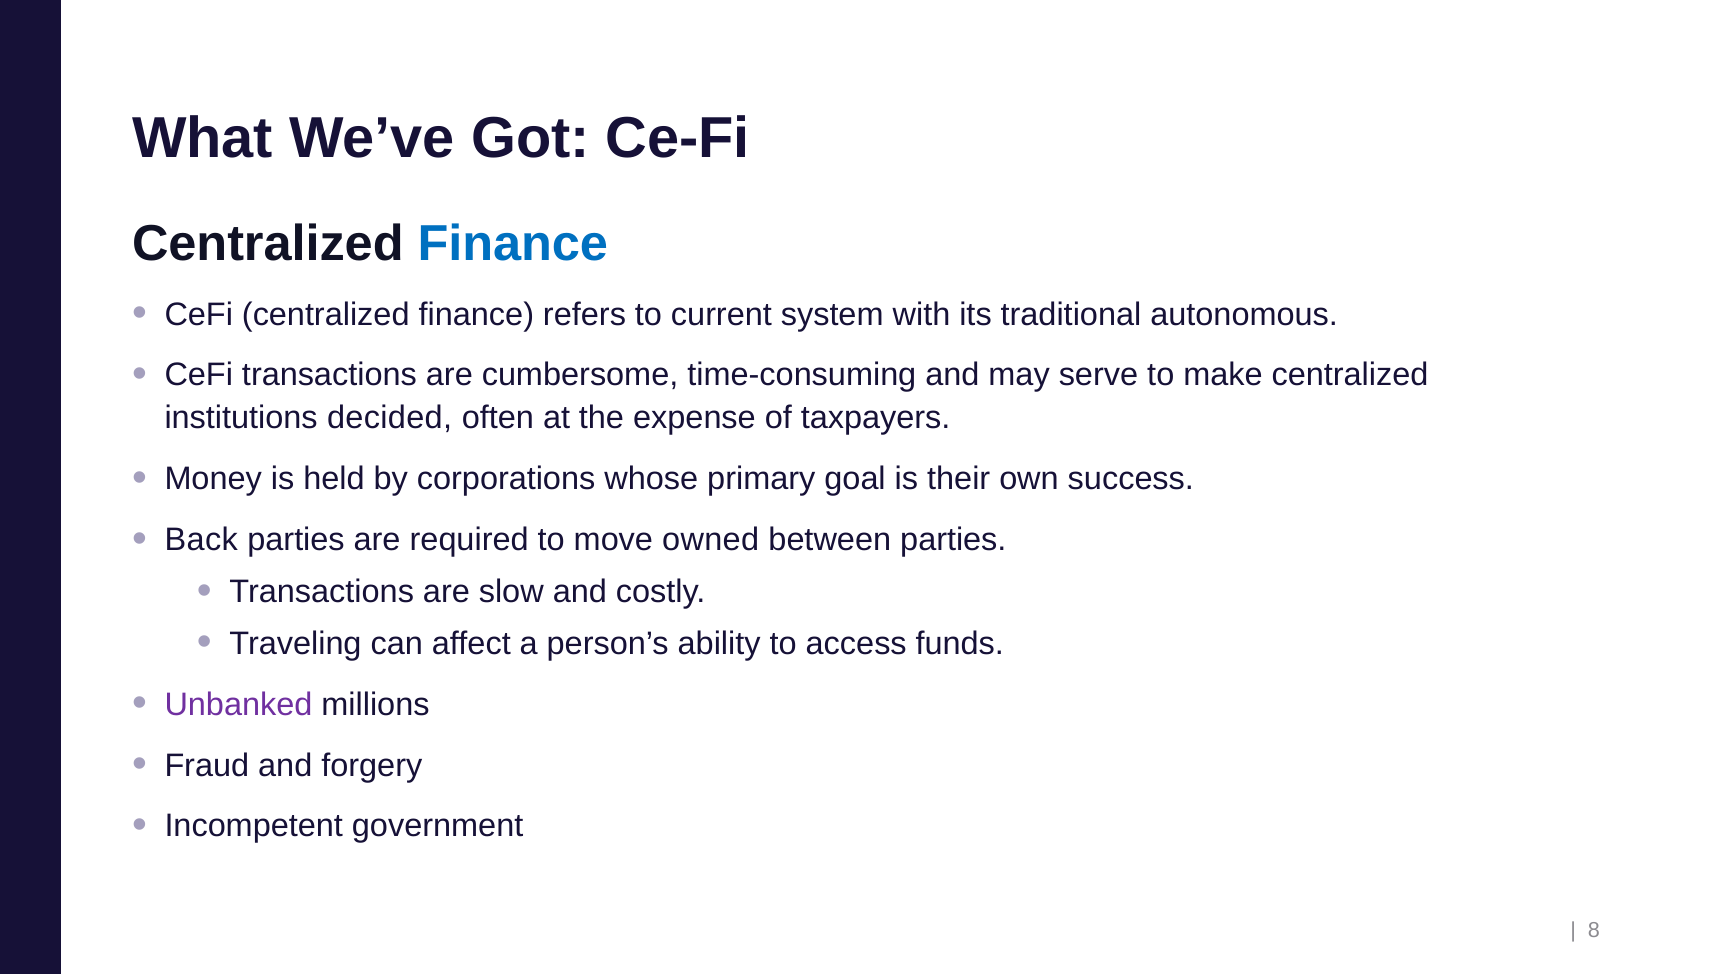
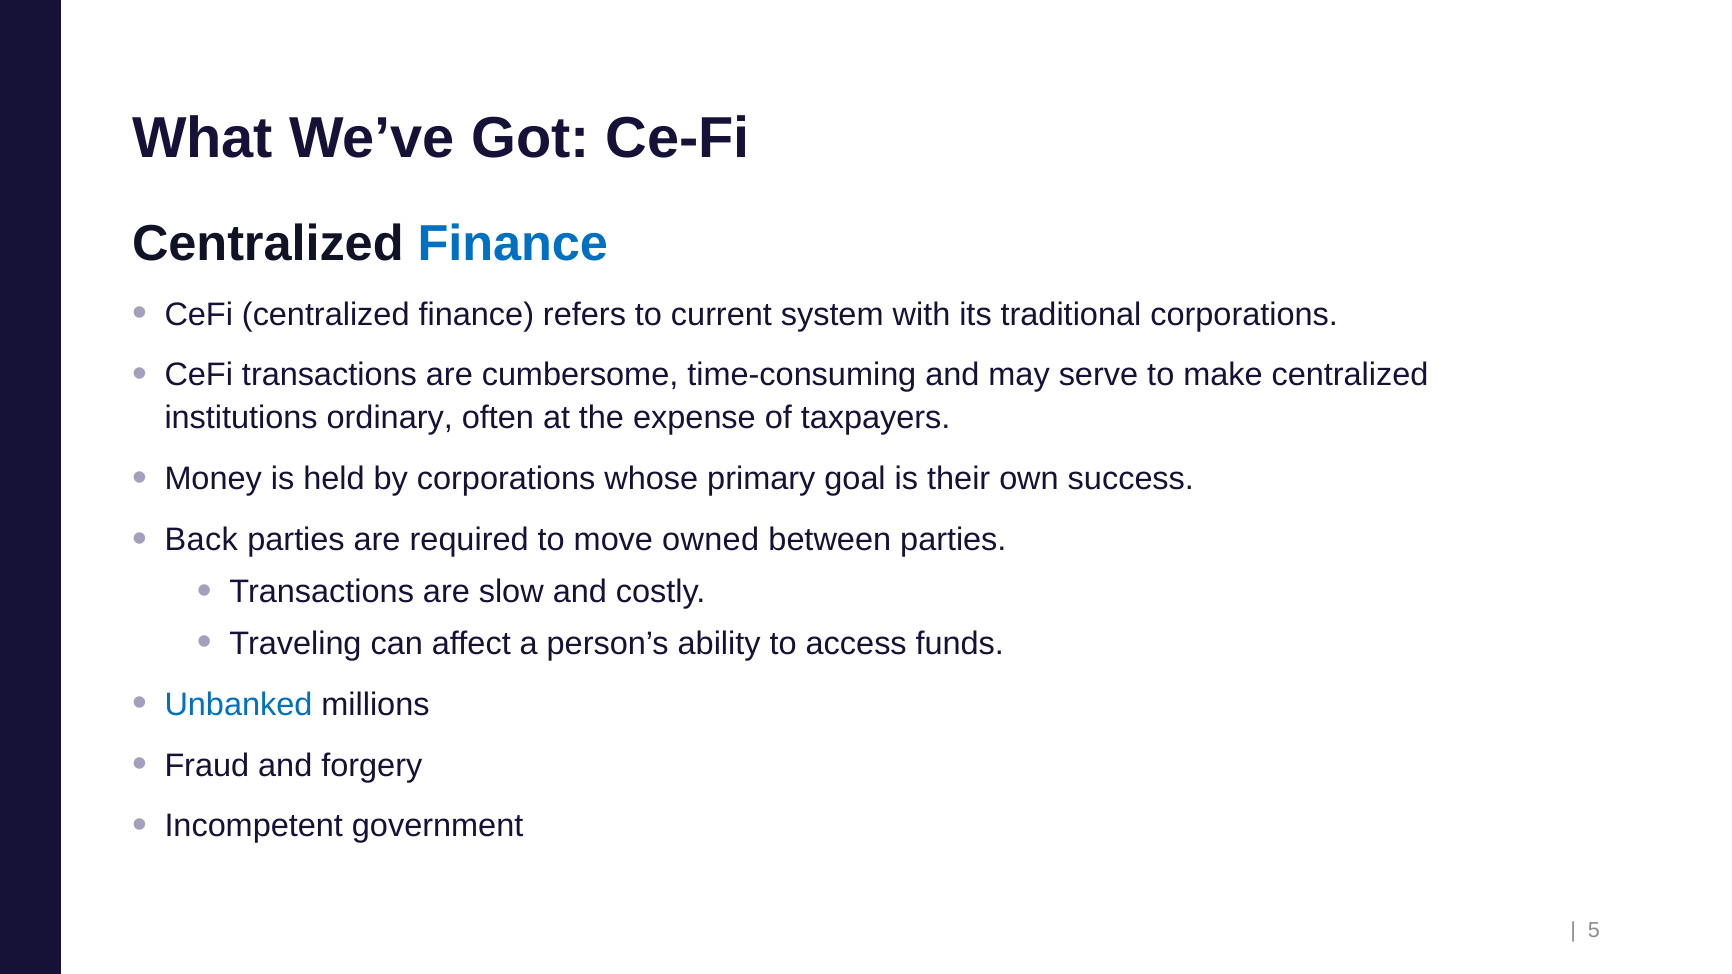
traditional autonomous: autonomous -> corporations (1244, 314)
decided: decided -> ordinary (390, 418)
Unbanked colour: purple -> blue (238, 705)
8: 8 -> 5 (1594, 930)
